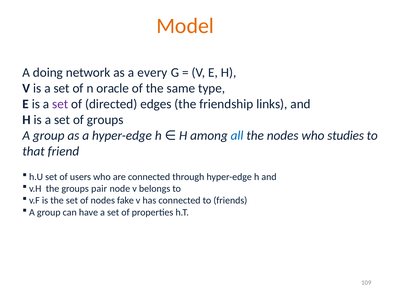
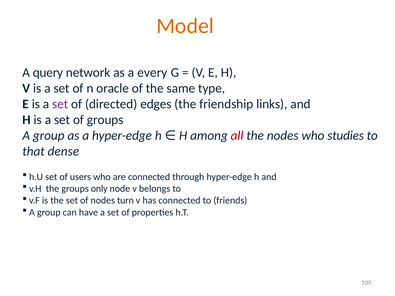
doing: doing -> query (48, 72)
all colour: blue -> red (237, 136)
friend: friend -> dense (63, 151)
pair: pair -> only (99, 189)
fake: fake -> turn (125, 201)
